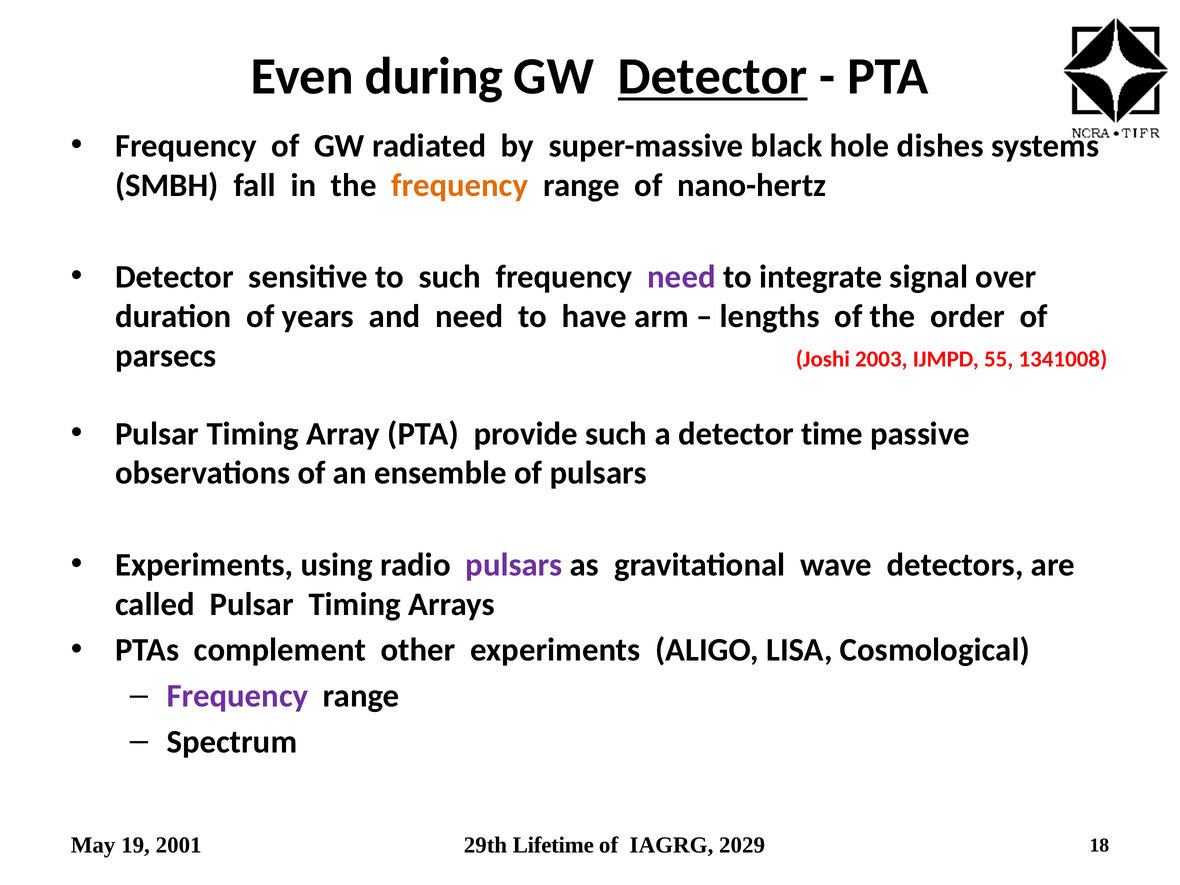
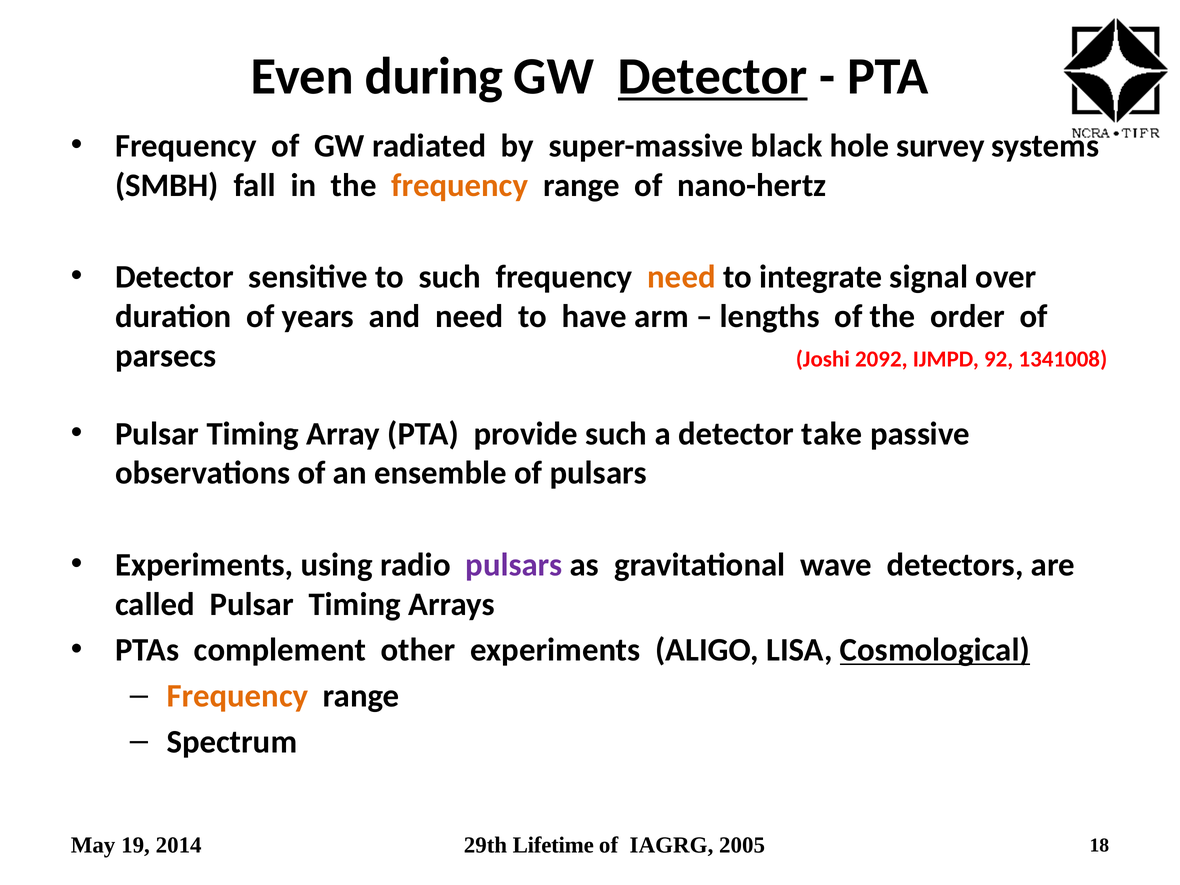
dishes: dishes -> survey (940, 146)
need colour: purple -> orange (681, 277)
2003: 2003 -> 2092 (881, 359)
55: 55 -> 92 (999, 359)
time: time -> take (832, 434)
Cosmological underline: none -> present (935, 650)
Frequency colour: purple -> orange (237, 696)
2001: 2001 -> 2014 (179, 845)
2029: 2029 -> 2005 (742, 845)
